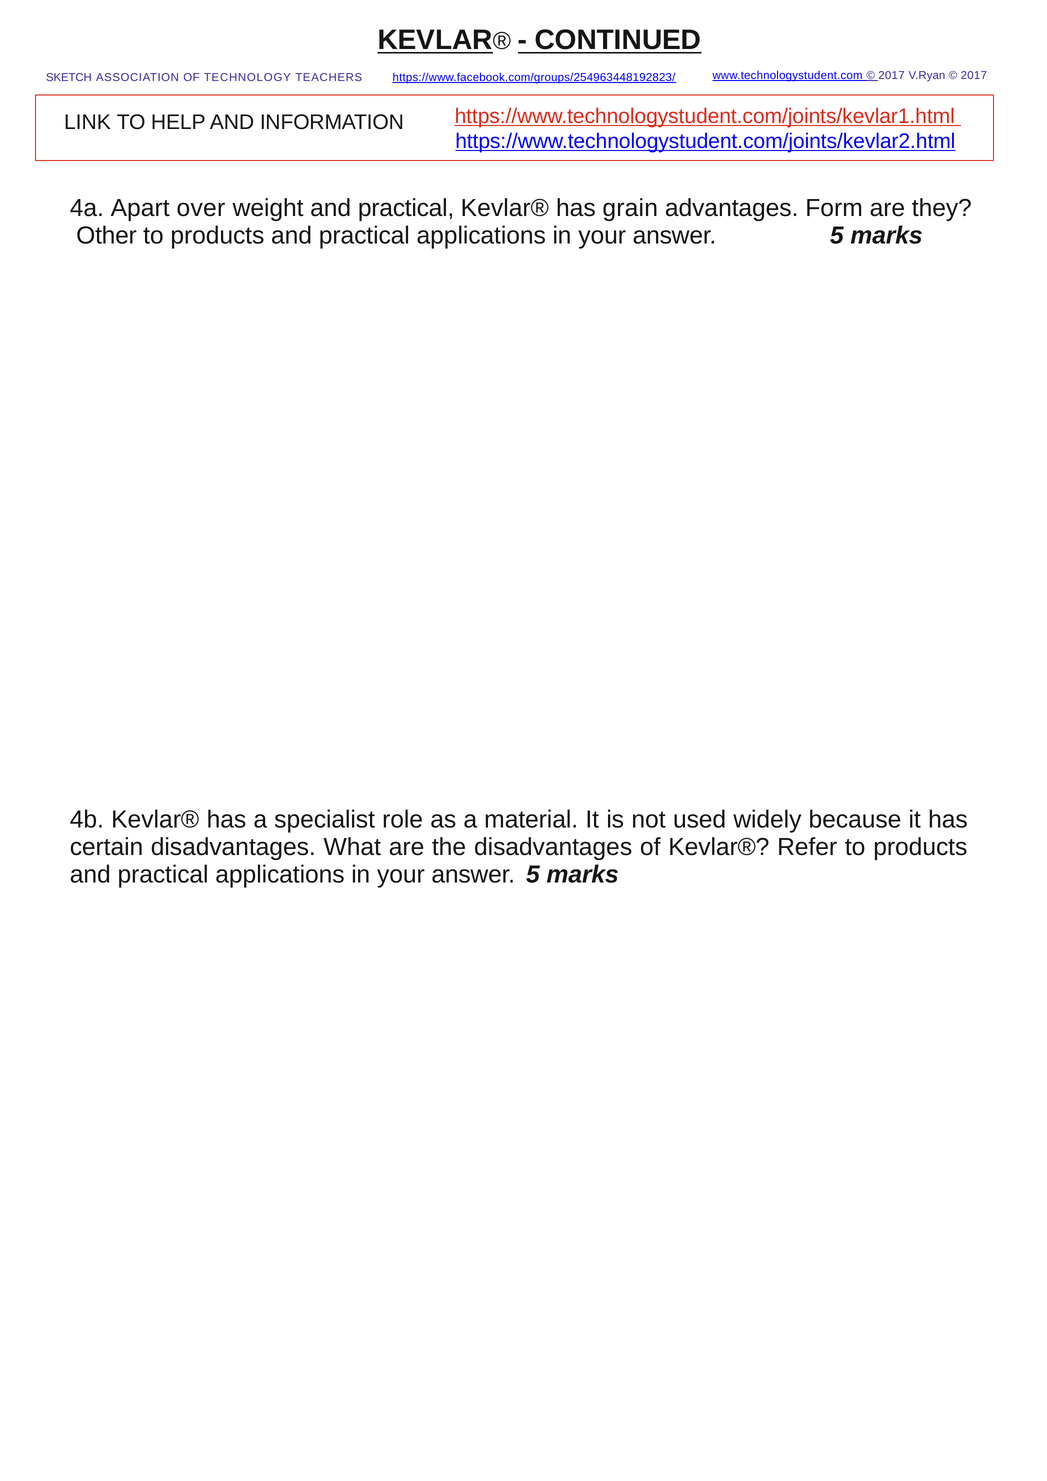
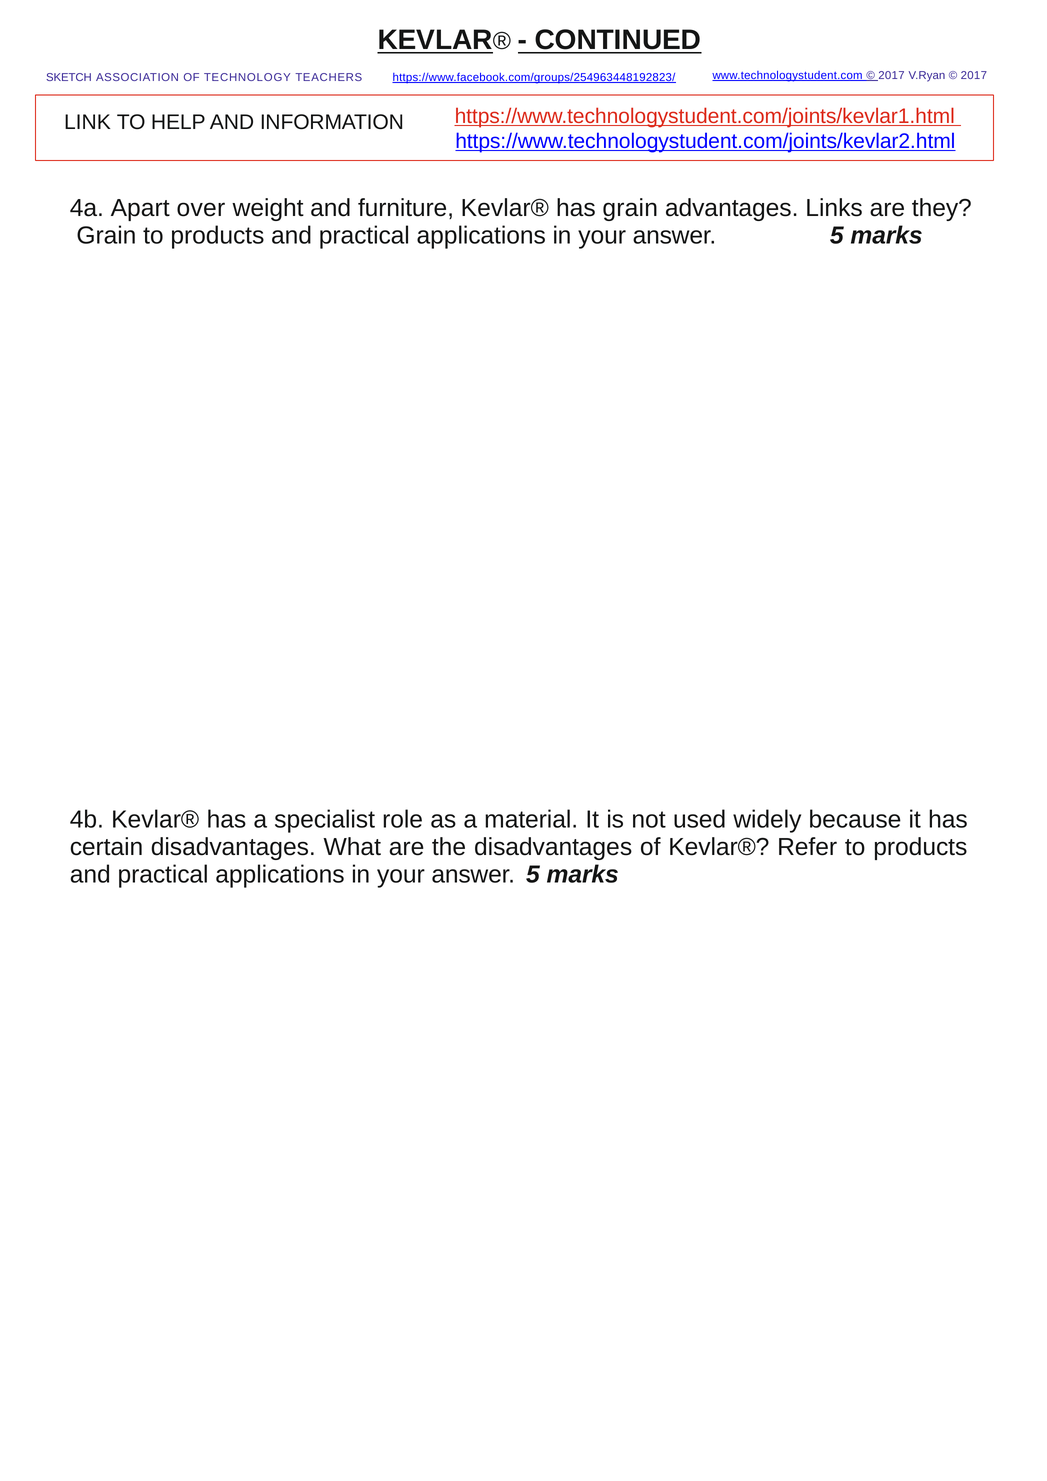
weight and practical: practical -> furniture (406, 208)
Form: Form -> Links (834, 208)
Other: Other -> Grain (106, 236)
